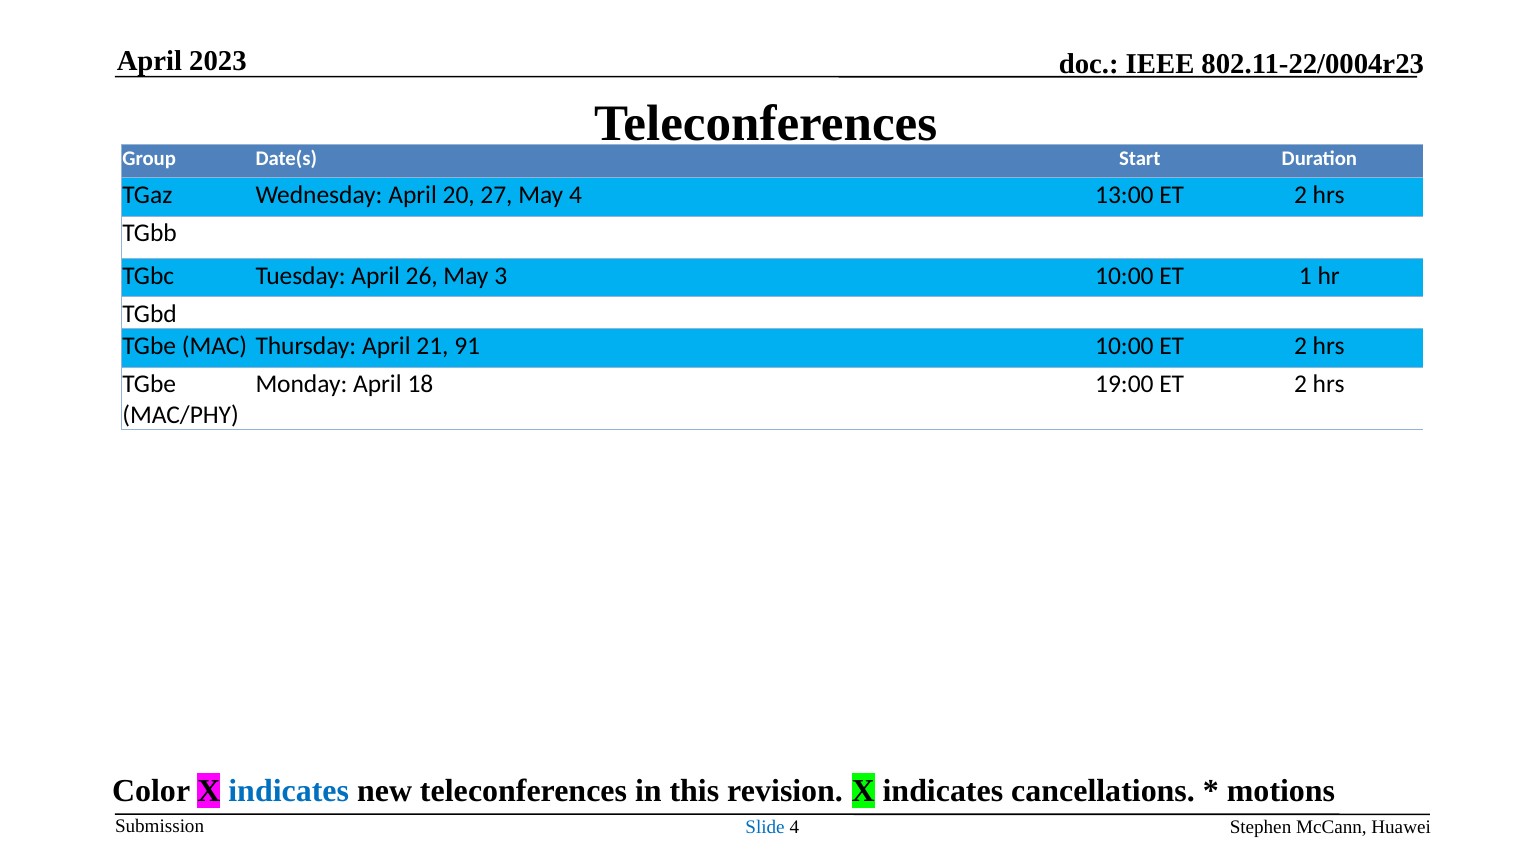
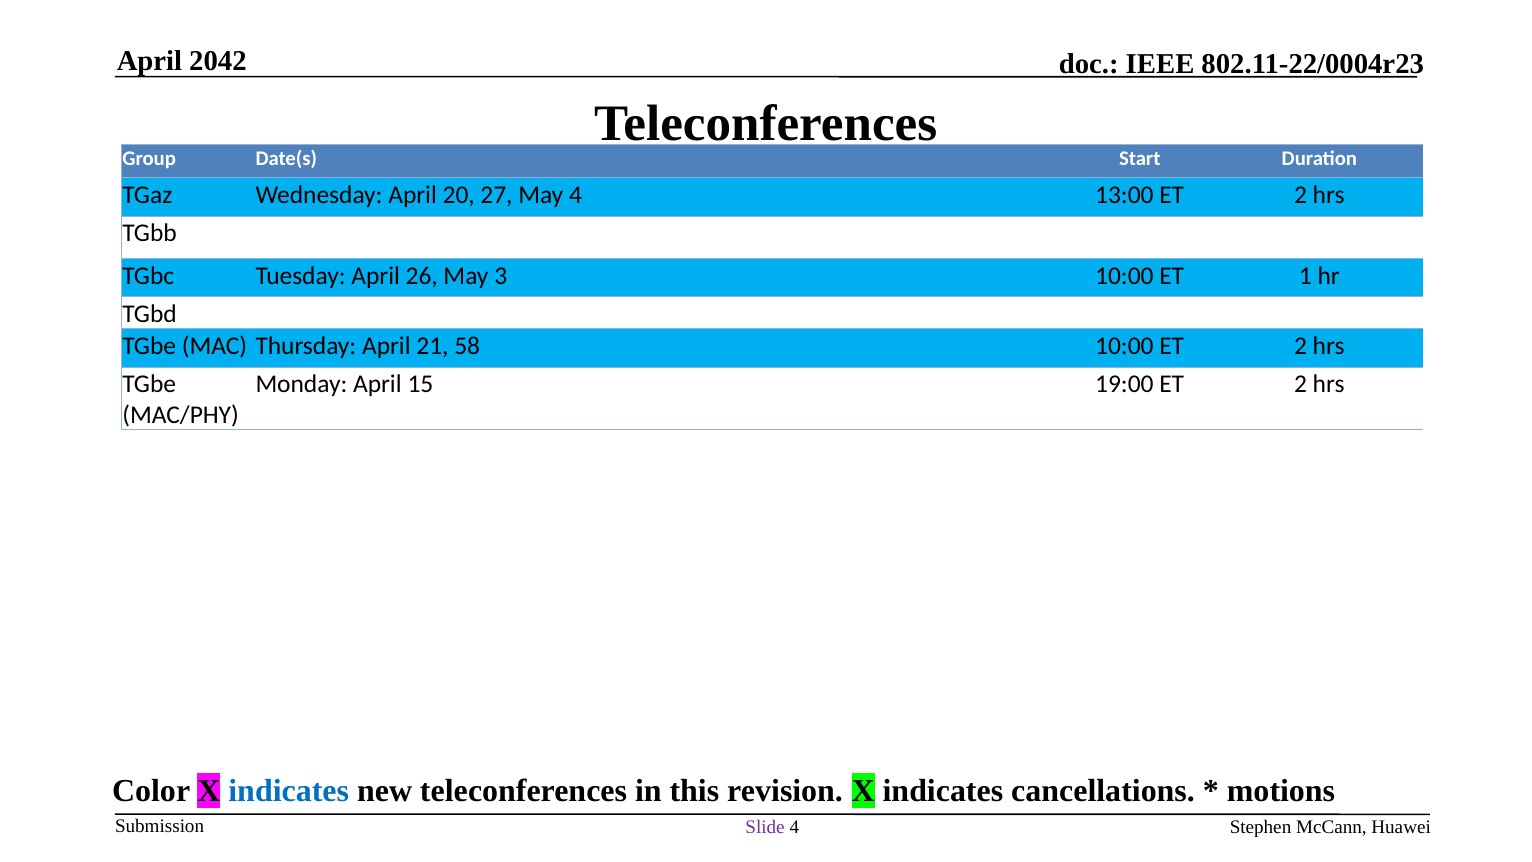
2023: 2023 -> 2042 (218, 61)
91: 91 -> 58 (467, 346)
18: 18 -> 15 (420, 384)
Slide colour: blue -> purple (765, 826)
